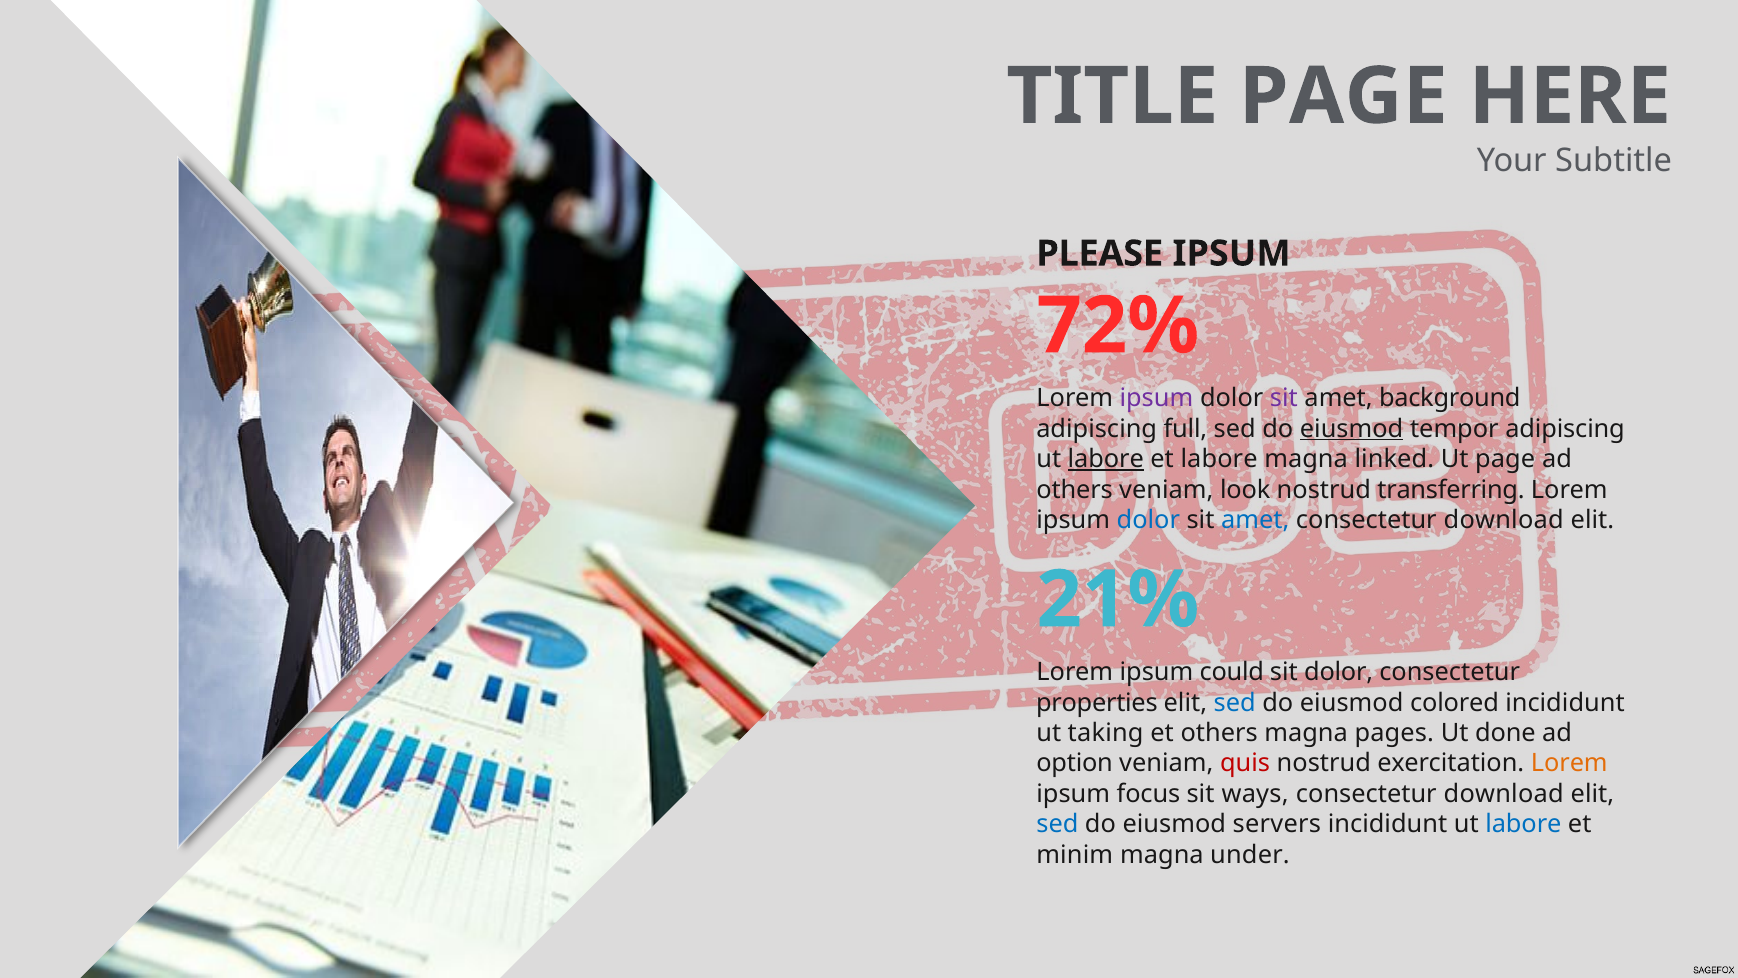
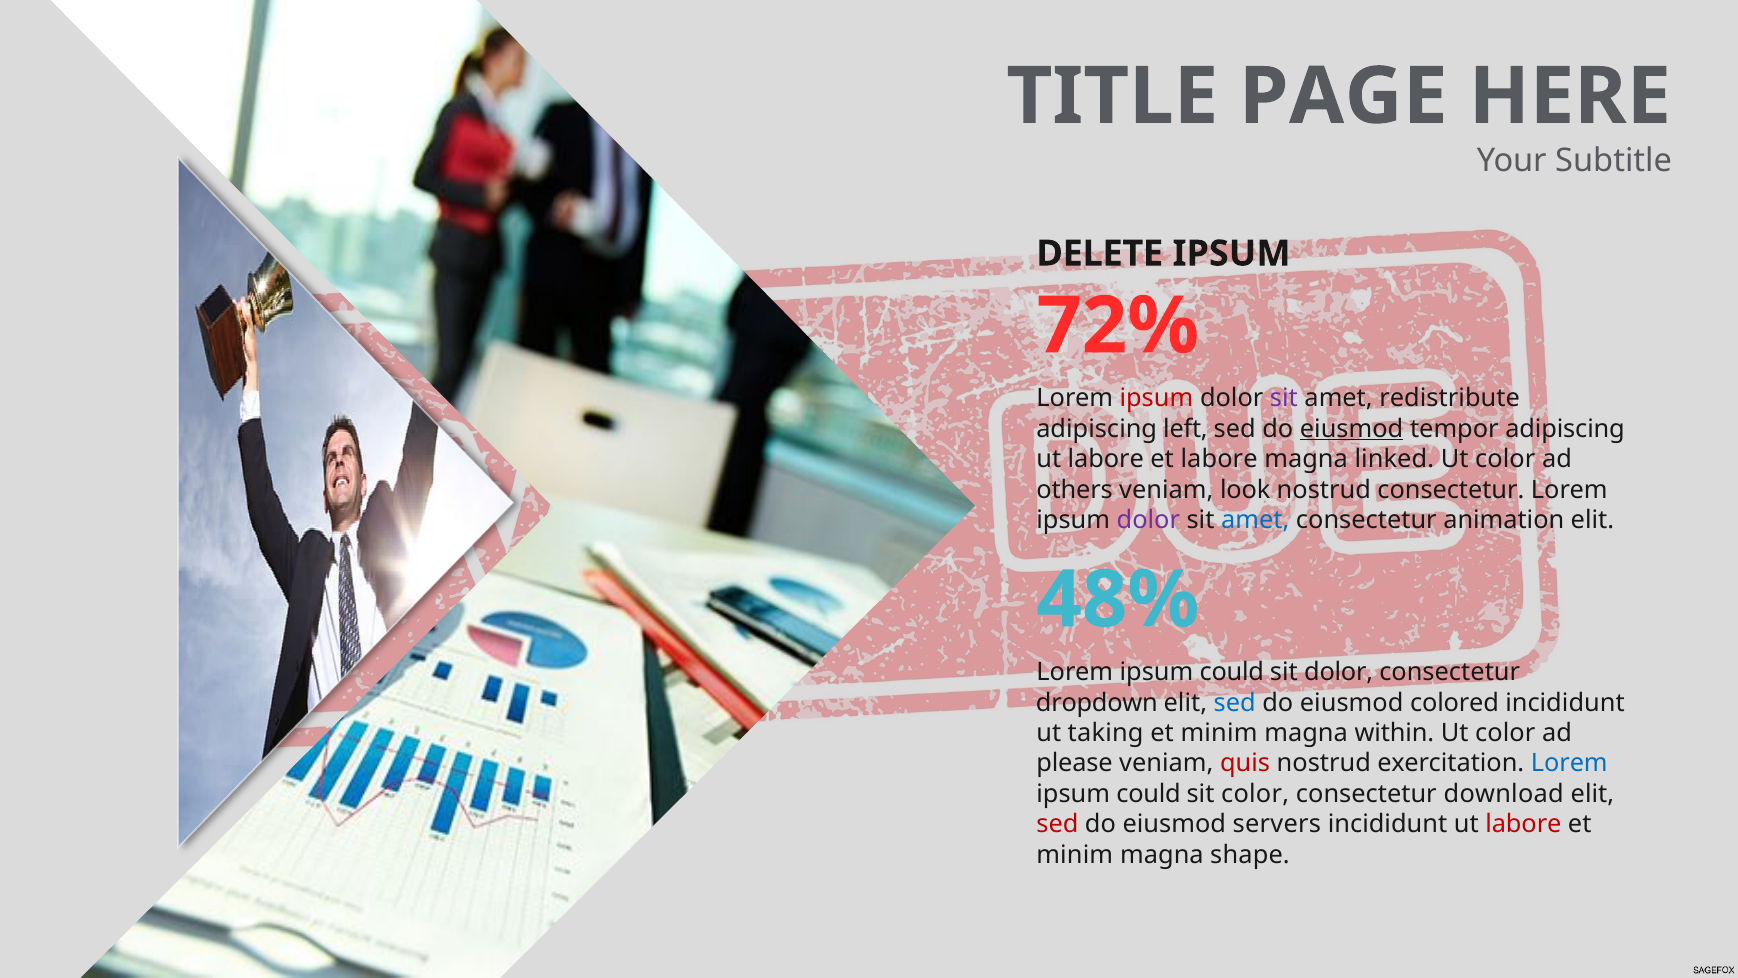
PLEASE: PLEASE -> DELETE (1100, 253)
ipsum colour: purple -> red (1156, 398)
background: background -> redistribute (1450, 398)
full: full -> left (1185, 429)
labore underline: present -> none (1106, 459)
page: page -> color (1505, 459)
nostrud transferring: transferring -> consectetur (1451, 490)
dolor colour: blue -> purple (1148, 520)
download: download -> animation (1504, 520)
21%: 21% -> 48% (1118, 600)
properties: properties -> dropdown (1097, 702)
others: others -> minim (1219, 733)
pages: pages -> within (1394, 733)
done: done -> color (1505, 733)
option: option -> please (1075, 763)
Lorem colour: orange -> blue (1569, 763)
focus: focus -> could (1149, 794)
sit ways: ways -> color (1255, 794)
sed colour: blue -> red (1057, 824)
labore colour: blue -> red (1523, 824)
under: under -> shape (1250, 855)
